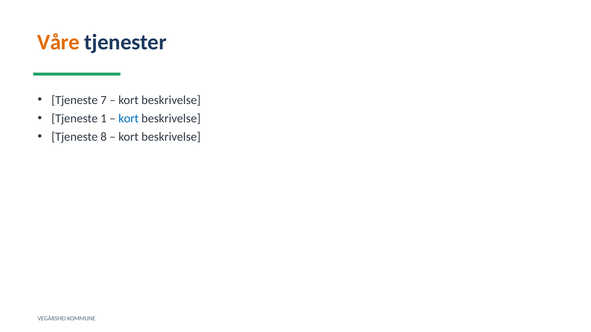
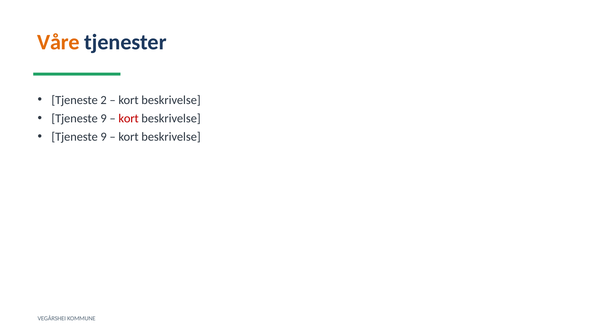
7: 7 -> 2 (104, 100)
1: 1 -> 9 (104, 119)
kort colour: blue -> red (129, 119)
8: 8 -> 9 (104, 137)
